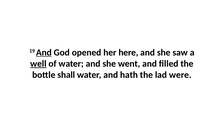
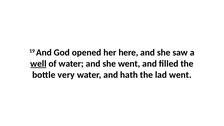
And underline: present -> none (44, 52)
shall: shall -> very (66, 75)
lad were: were -> went (180, 75)
